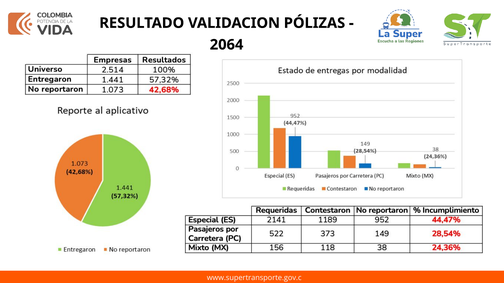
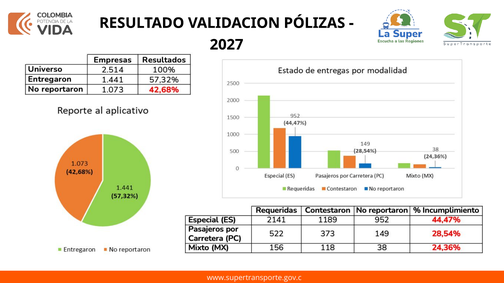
2064: 2064 -> 2027 (227, 45)
